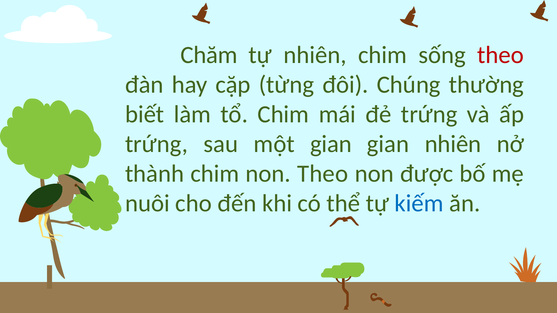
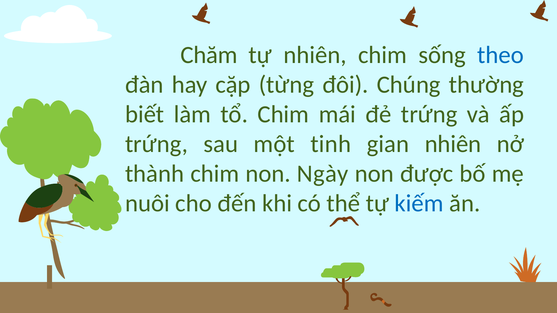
theo colour: red -> blue (501, 55)
một gian: gian -> tinh (331, 144)
non Theo: Theo -> Ngày (323, 174)
